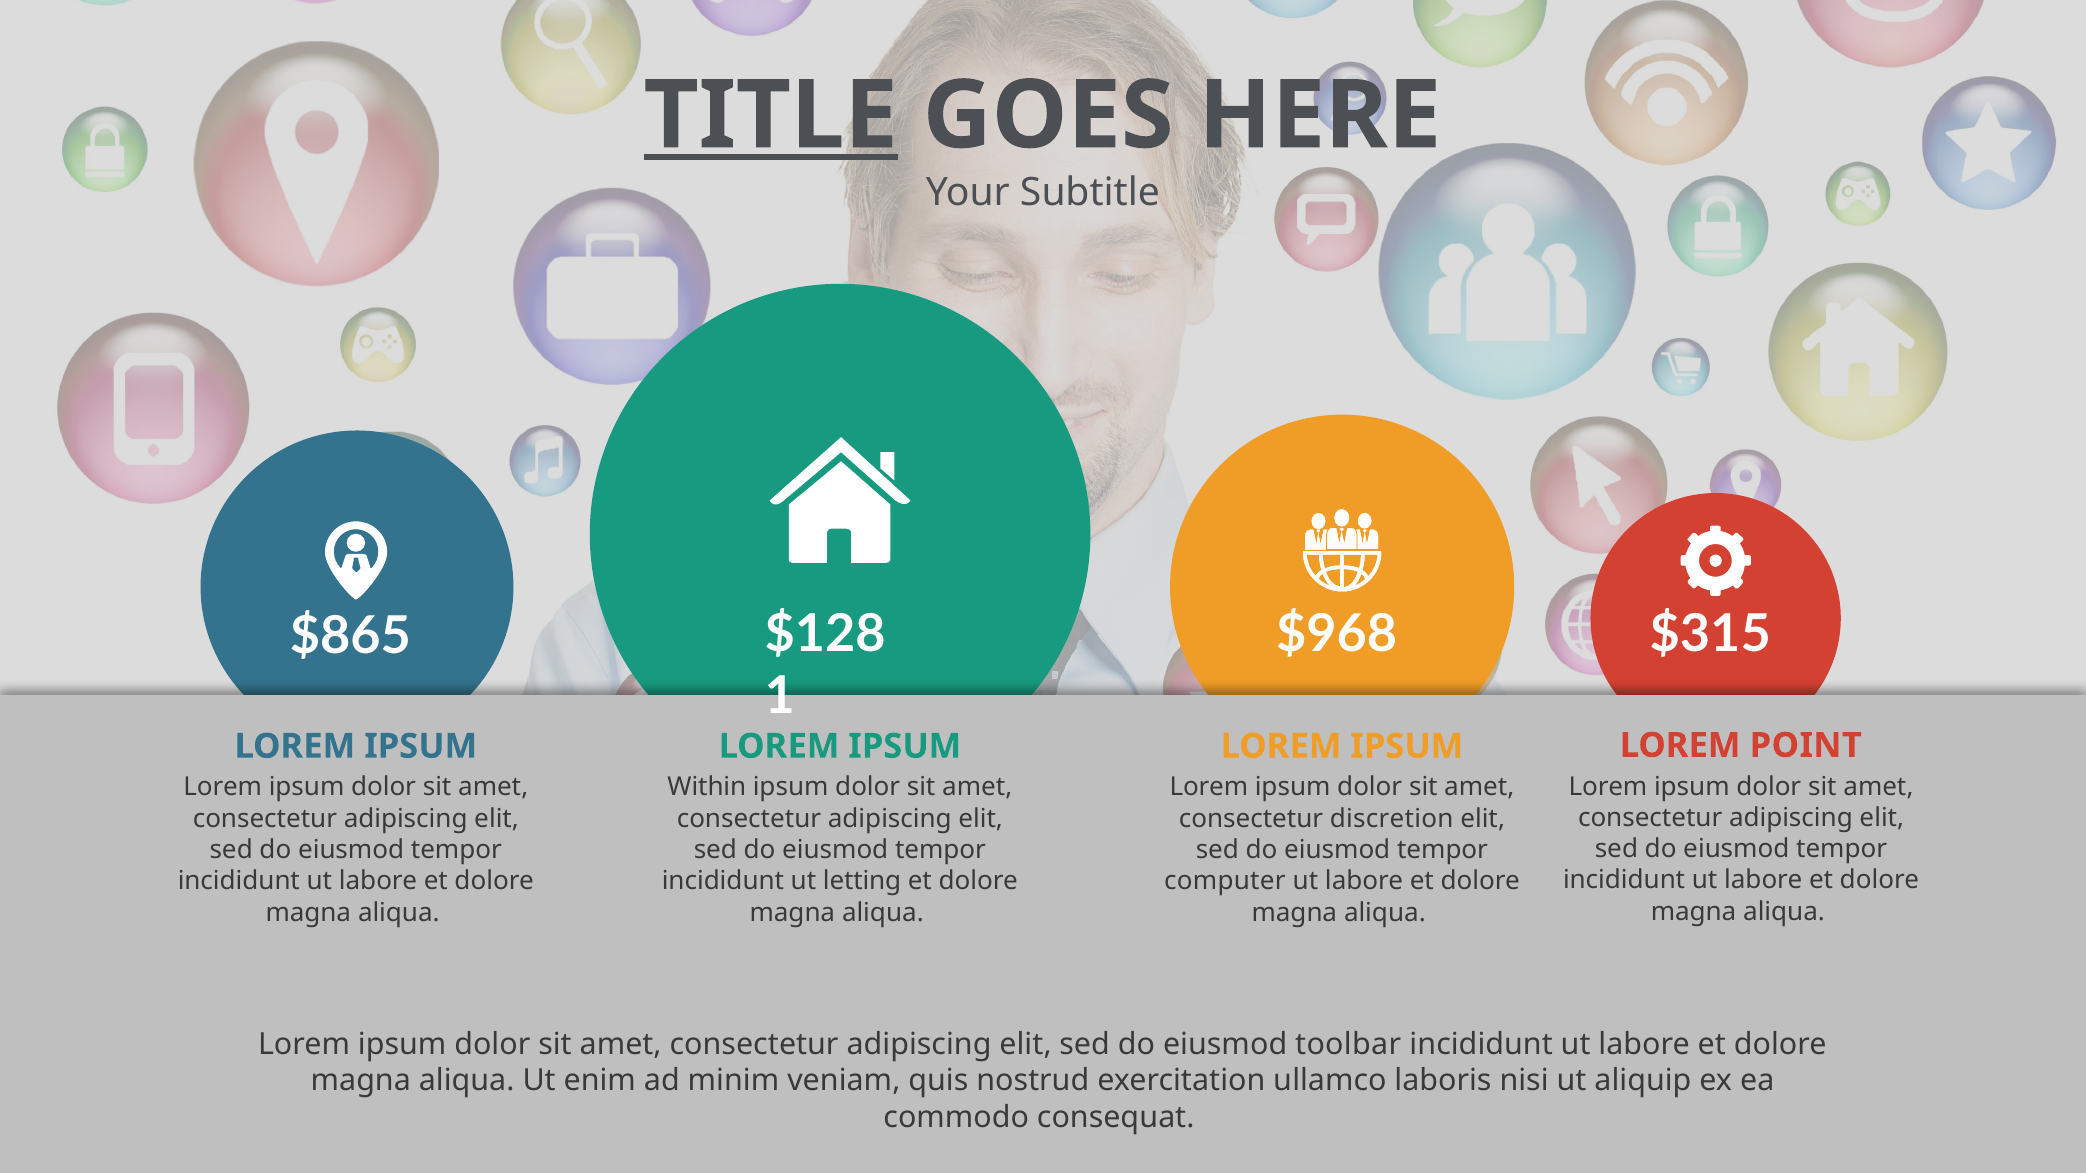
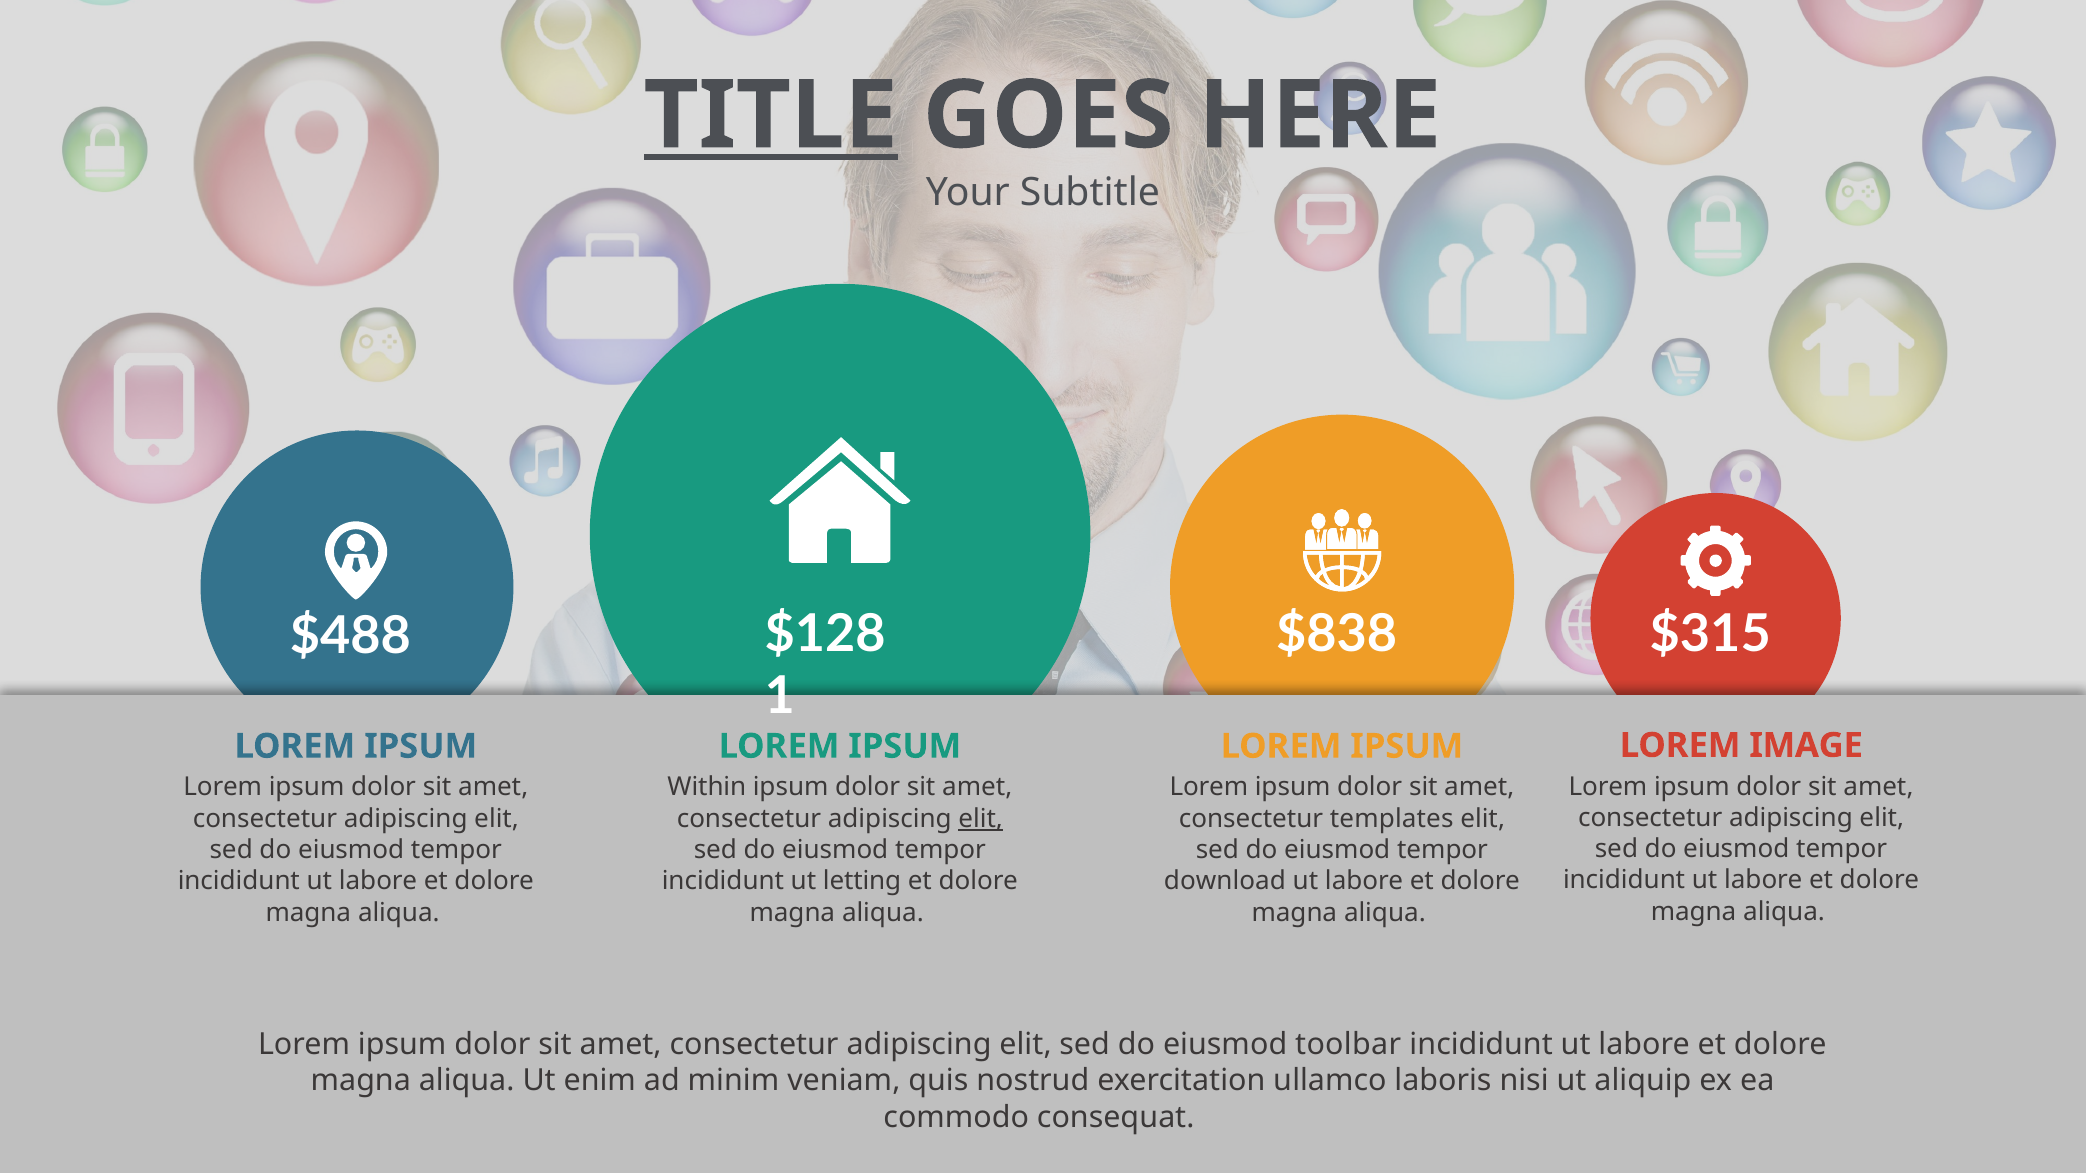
$968: $968 -> $838 (1337, 634)
$865: $865 -> $488 (350, 637)
POINT: POINT -> IMAGE (1806, 746)
elit underline: none -> present (981, 819)
discretion: discretion -> templates (1392, 819)
computer: computer -> download (1225, 881)
